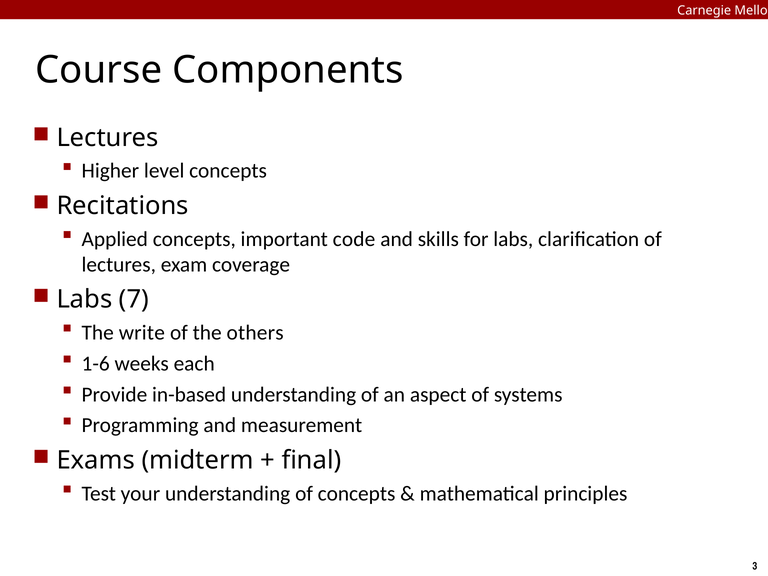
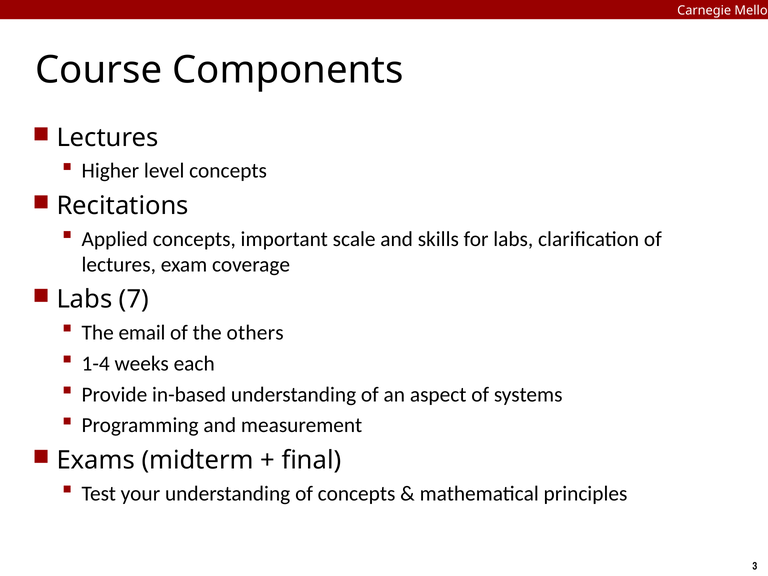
code: code -> scale (354, 239)
write: write -> email (142, 333)
1-6: 1-6 -> 1-4 (96, 364)
